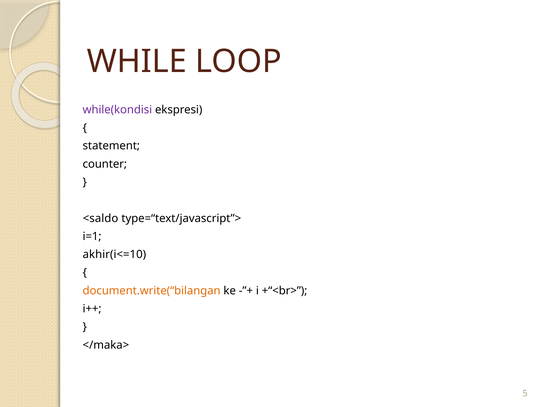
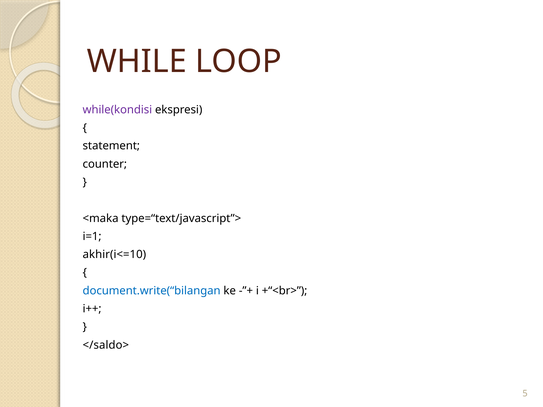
<saldo: <saldo -> <maka (101, 218)
document.write(“bilangan colour: orange -> blue (152, 291)
</maka>: </maka> -> </saldo> (106, 345)
